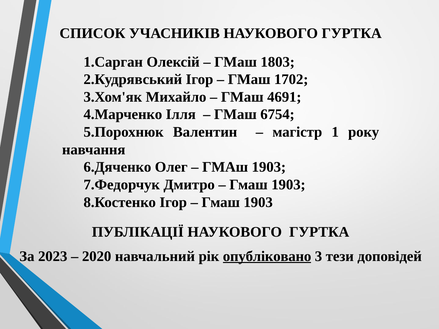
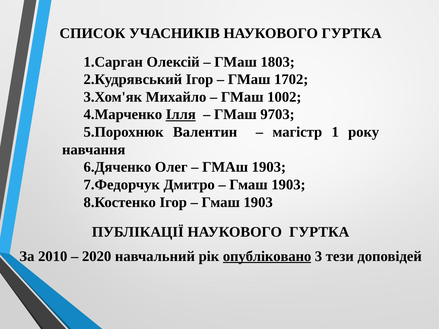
4691: 4691 -> 1002 (284, 97)
Ілля underline: none -> present (181, 115)
6754: 6754 -> 9703 (277, 115)
2023: 2023 -> 2010 (53, 256)
